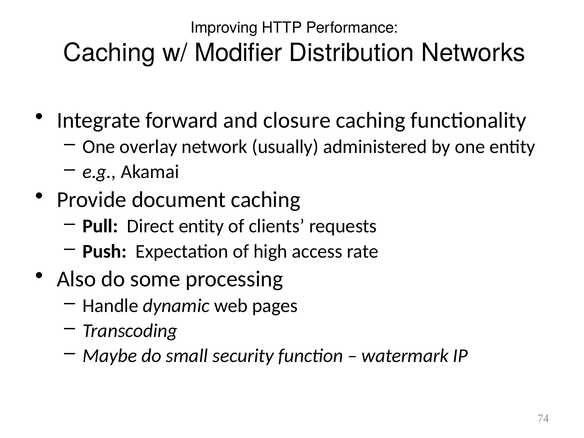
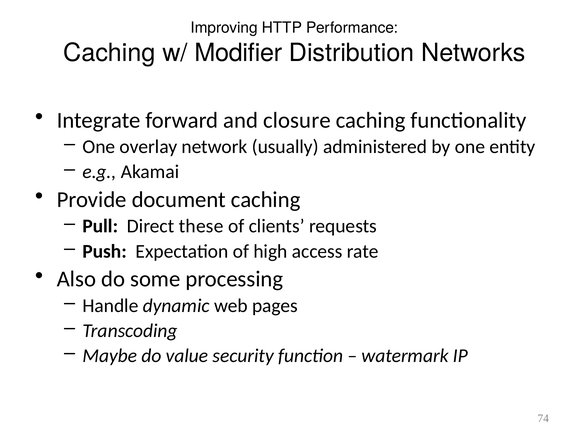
Direct entity: entity -> these (201, 226)
small: small -> value (187, 356)
